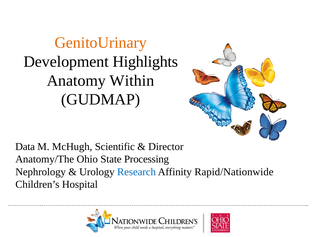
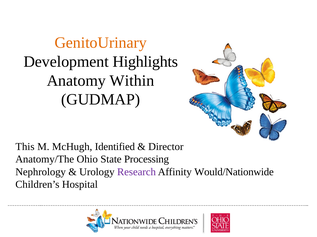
Data: Data -> This (25, 147)
Scientific: Scientific -> Identified (115, 147)
Research colour: blue -> purple (137, 172)
Rapid/Nationwide: Rapid/Nationwide -> Would/Nationwide (234, 172)
